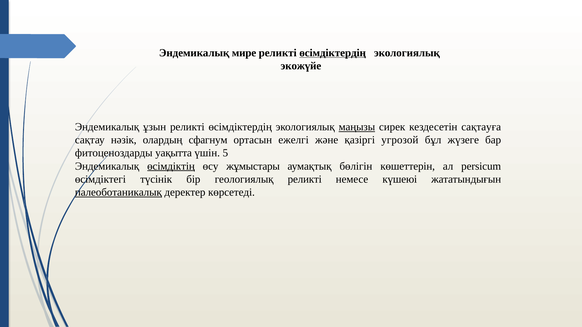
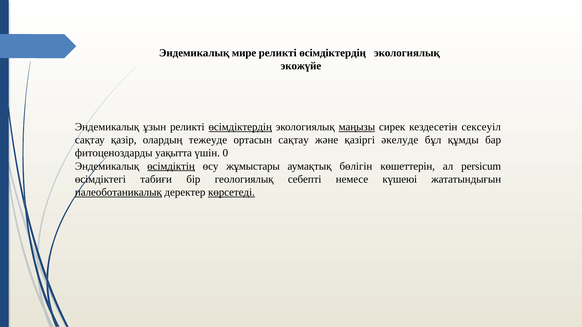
өсімдіктердің underline: present -> none (333, 53)
өсімдіктердің underline: none -> present (240, 127)
сақтауға: сақтауға -> сексеуіл (481, 127)
нәзік: нәзік -> қазір (124, 140)
сфагнум: сфагнум -> тежеуде (208, 140)
ортасын ежелгі: ежелгі -> сақтау (294, 140)
угрозой: угрозой -> әкелуде (400, 140)
жүзеге: жүзеге -> құмды (463, 140)
5: 5 -> 0 (225, 153)
түсінік: түсінік -> табиғи (156, 179)
геологиялық реликті: реликті -> себепті (305, 179)
көрсетеді underline: none -> present (231, 192)
